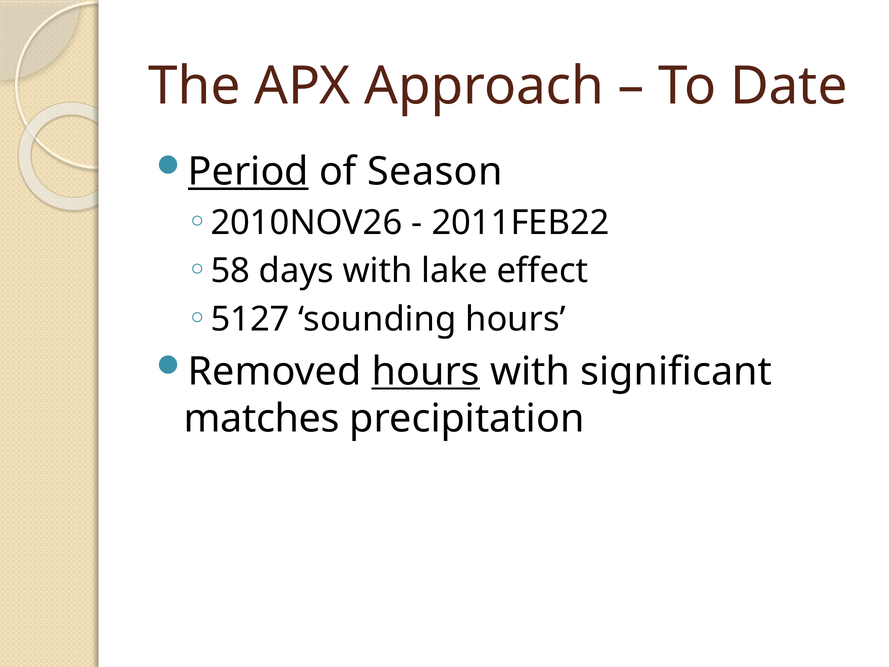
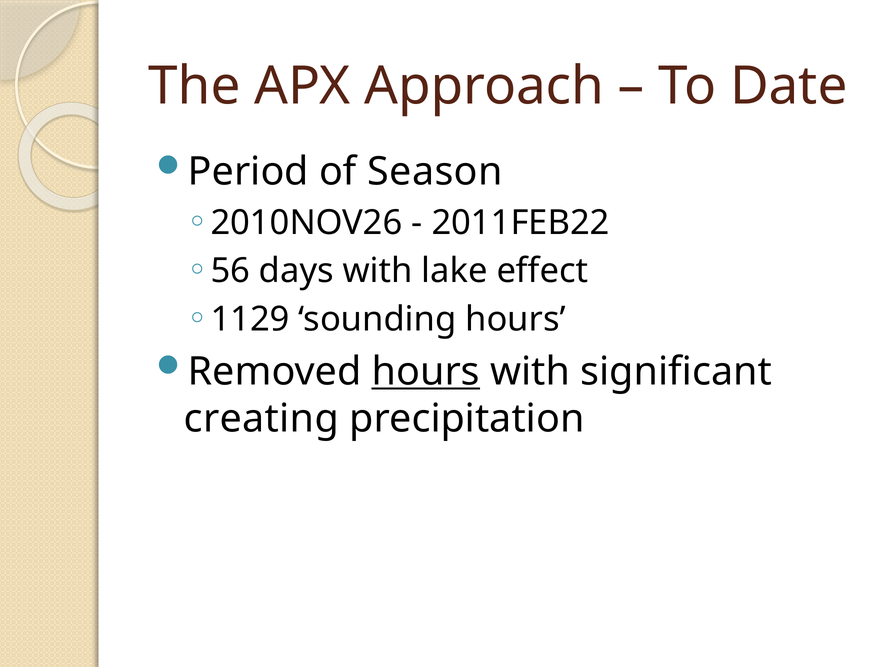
Period underline: present -> none (248, 172)
58: 58 -> 56 (230, 271)
5127: 5127 -> 1129 (250, 319)
matches: matches -> creating (261, 419)
